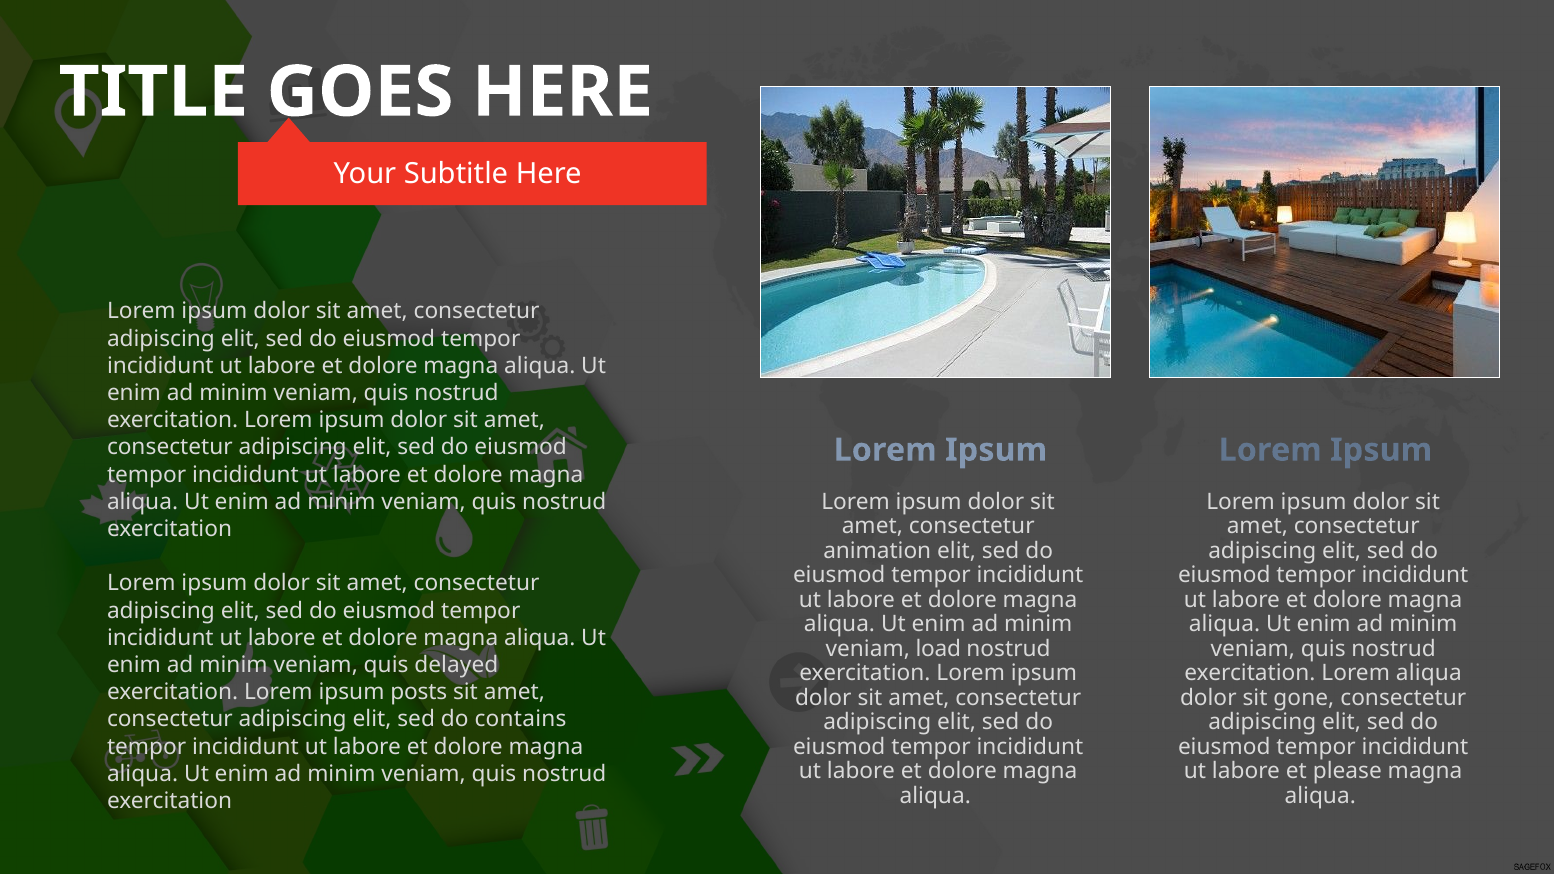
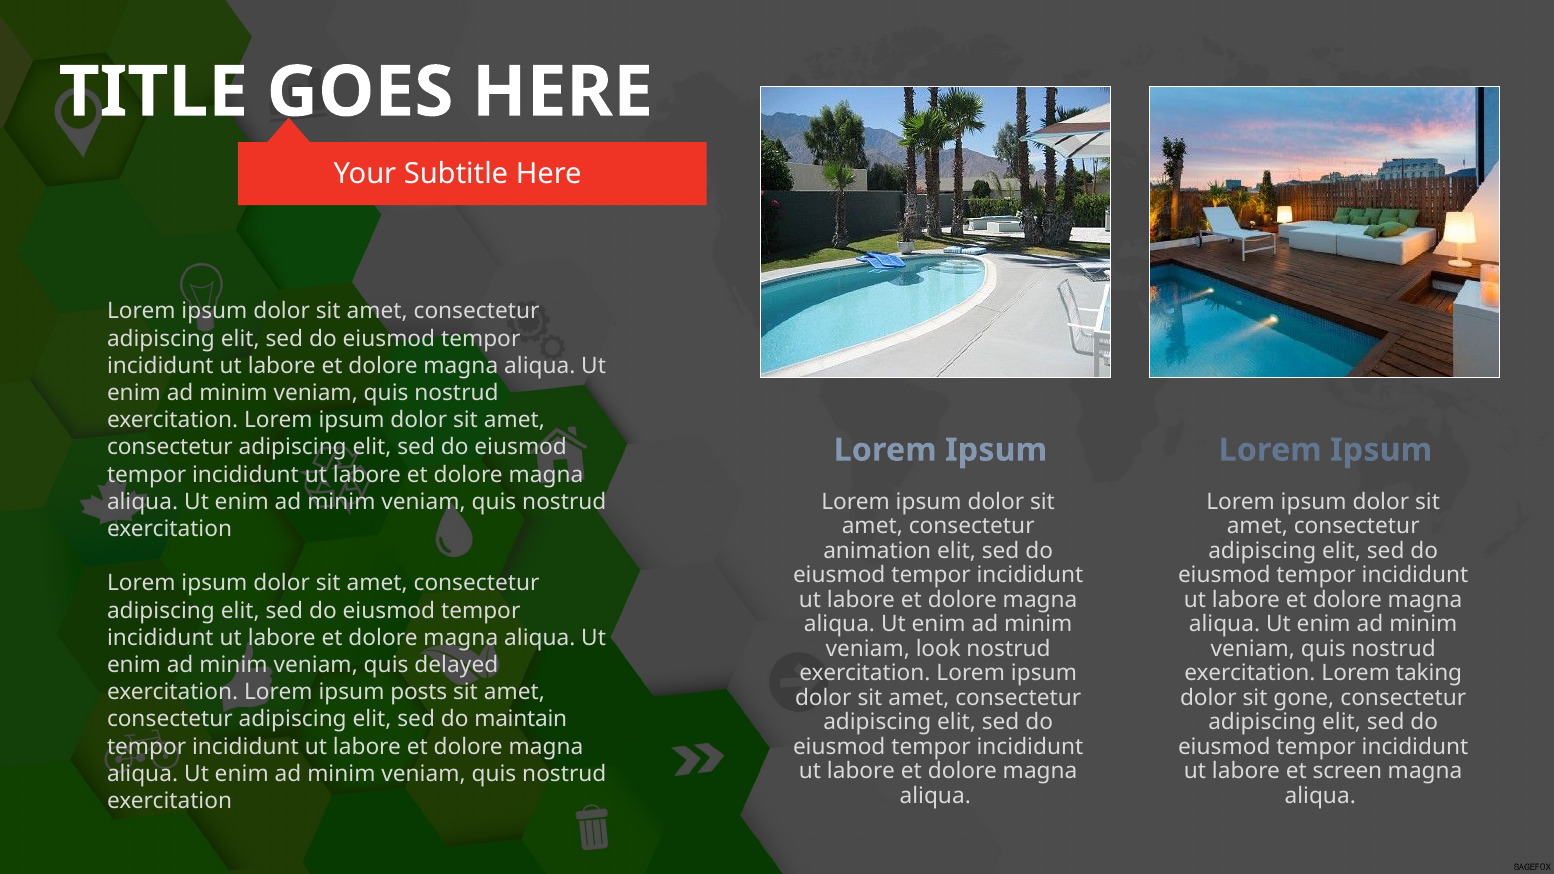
load: load -> look (938, 649)
Lorem aliqua: aliqua -> taking (1429, 673)
contains: contains -> maintain (521, 720)
please: please -> screen (1347, 771)
